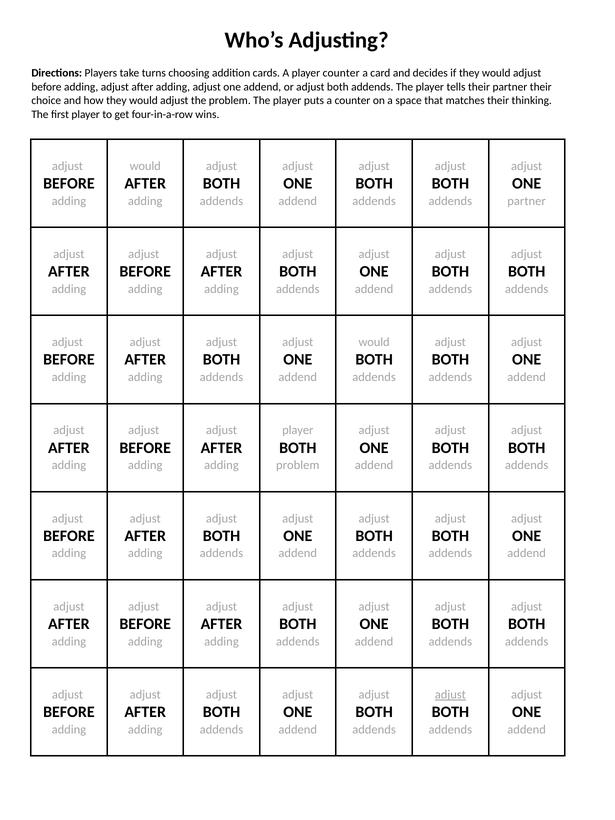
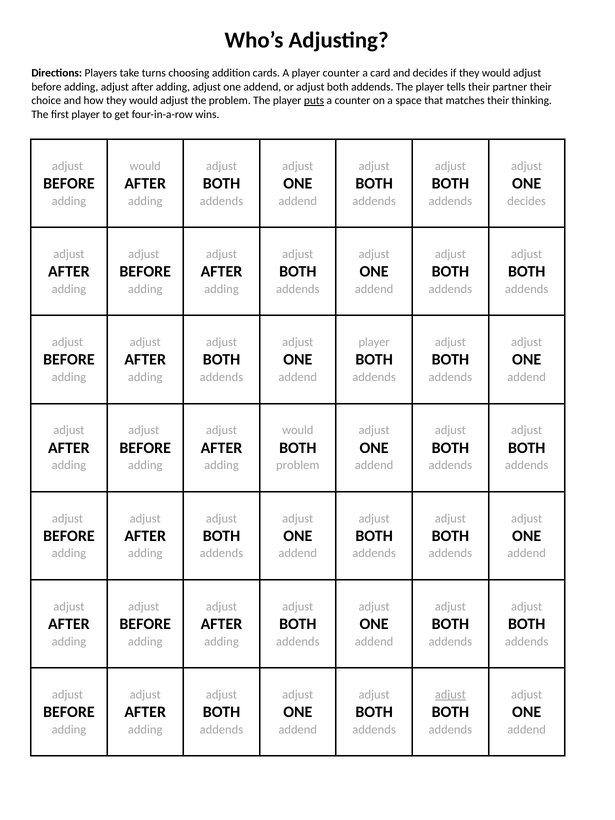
puts underline: none -> present (314, 101)
partner: partner -> decides (527, 201)
would: would -> player (374, 342)
player: player -> would (298, 430)
